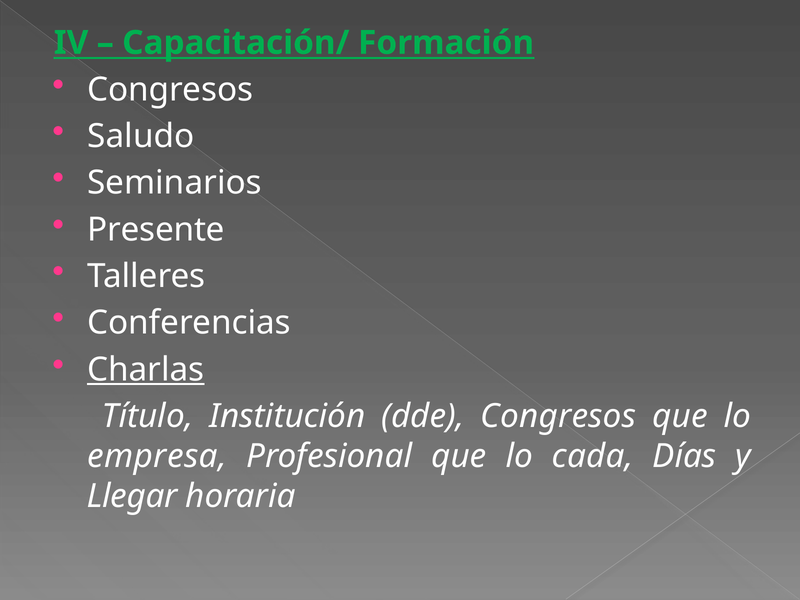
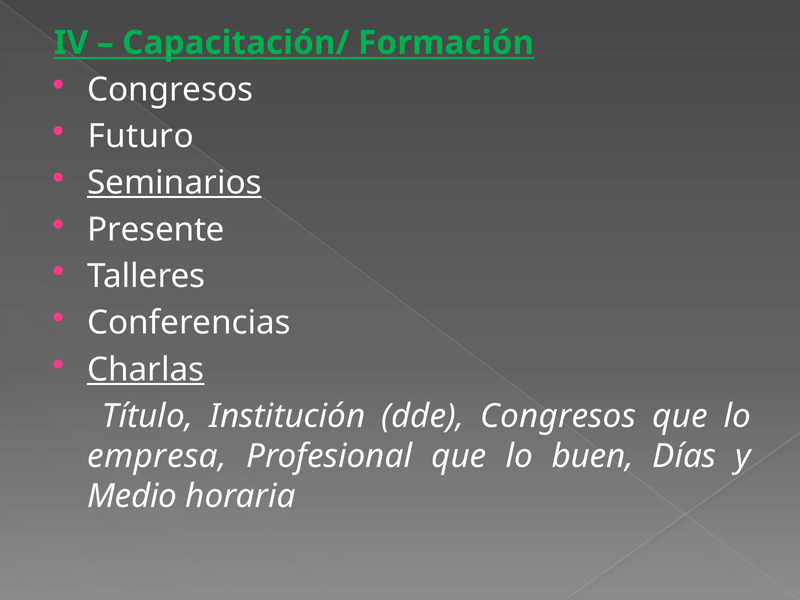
Saludo: Saludo -> Futuro (141, 136)
Seminarios underline: none -> present (174, 183)
cada: cada -> buen (593, 456)
Llegar: Llegar -> Medio (132, 496)
